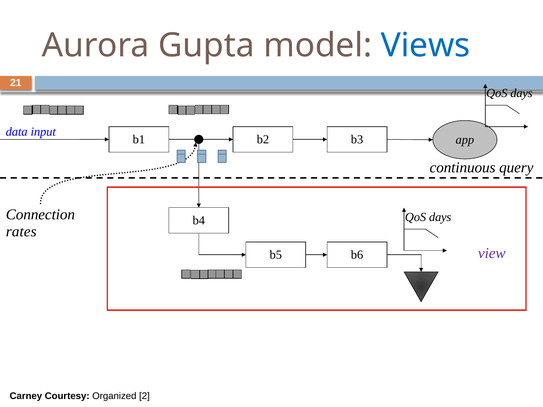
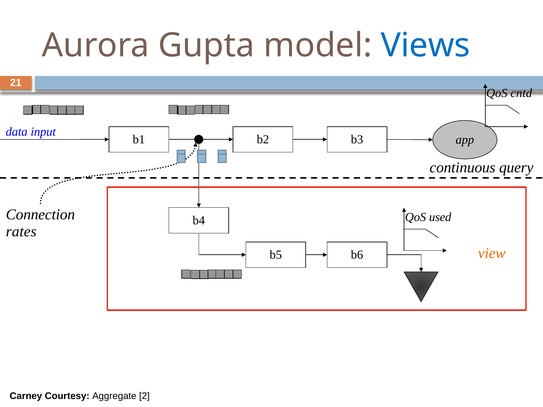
days: days -> cntd (521, 93)
days: days -> used (440, 217)
view colour: purple -> orange (492, 253)
Organized: Organized -> Aggregate (114, 396)
